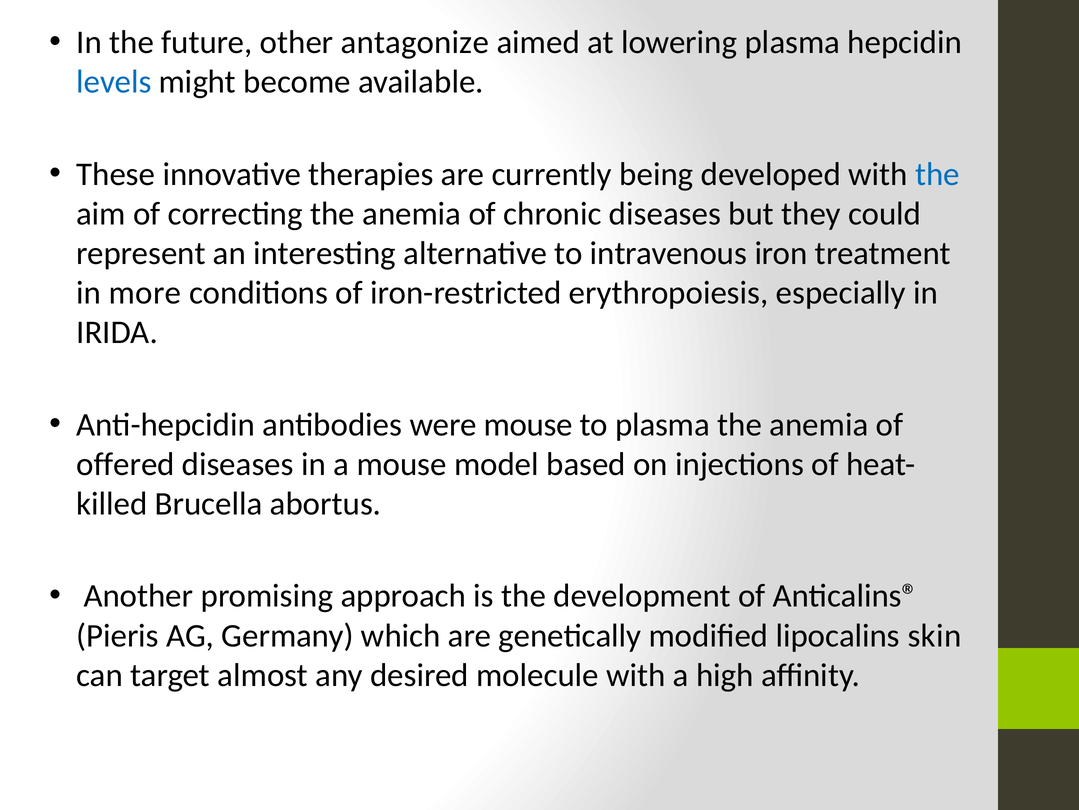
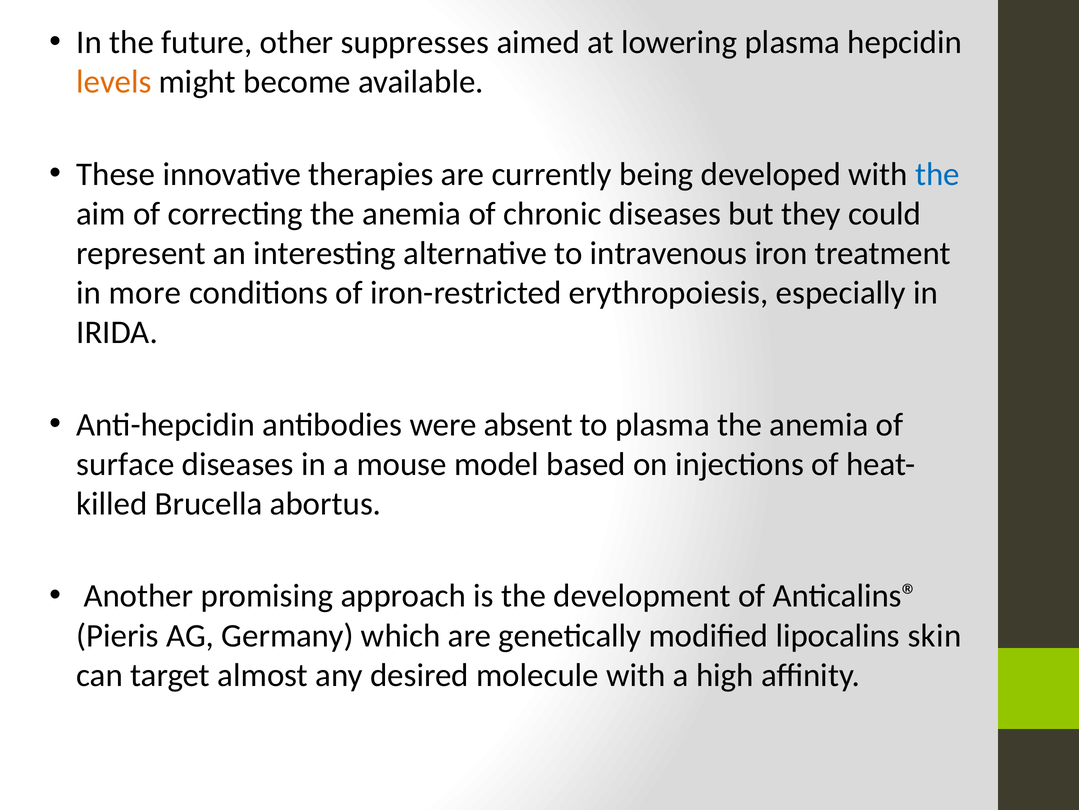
antagonize: antagonize -> suppresses (415, 42)
levels colour: blue -> orange (114, 82)
were mouse: mouse -> absent (528, 424)
offered: offered -> surface (125, 464)
